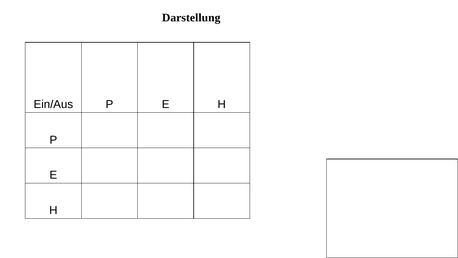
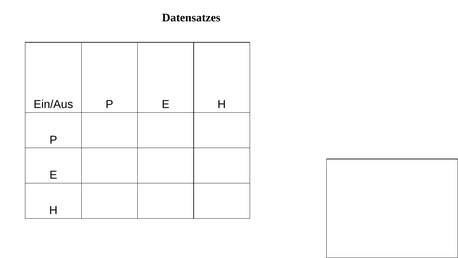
Darstellung: Darstellung -> Datensatzes (191, 18)
